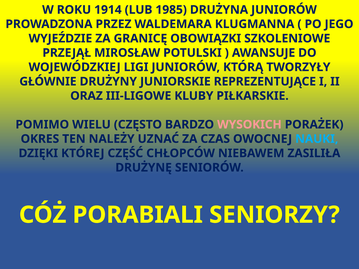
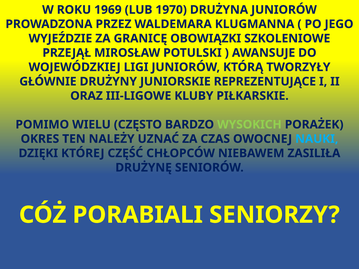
1914: 1914 -> 1969 (108, 10)
1985: 1985 -> 1970 (171, 10)
WYSOKICH colour: pink -> light green (249, 125)
